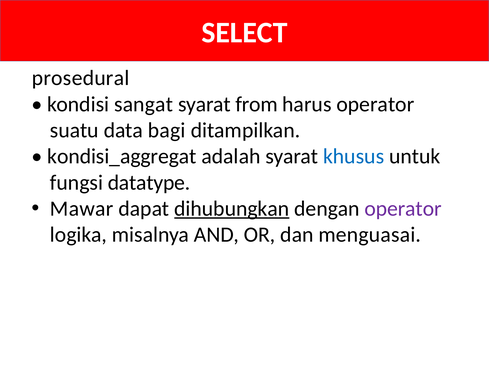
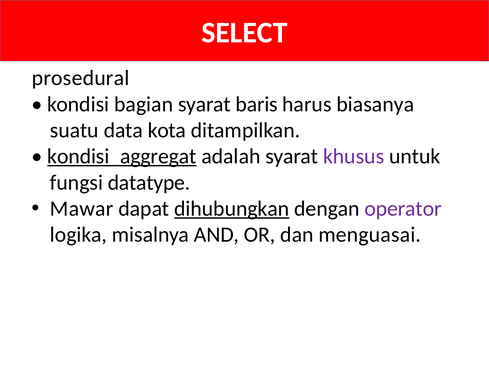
sangat: sangat -> bagian (144, 104)
from: from -> baris (257, 104)
harus operator: operator -> biasanya (375, 104)
bagi: bagi -> kota (167, 130)
kondisi_aggregat underline: none -> present (122, 156)
khusus colour: blue -> purple (354, 156)
